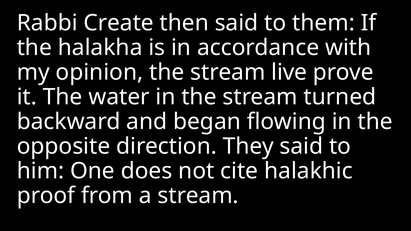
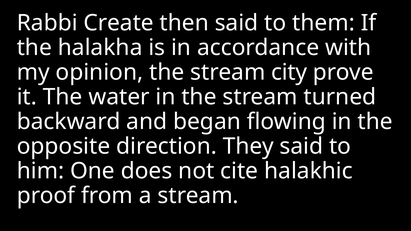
live: live -> city (289, 72)
